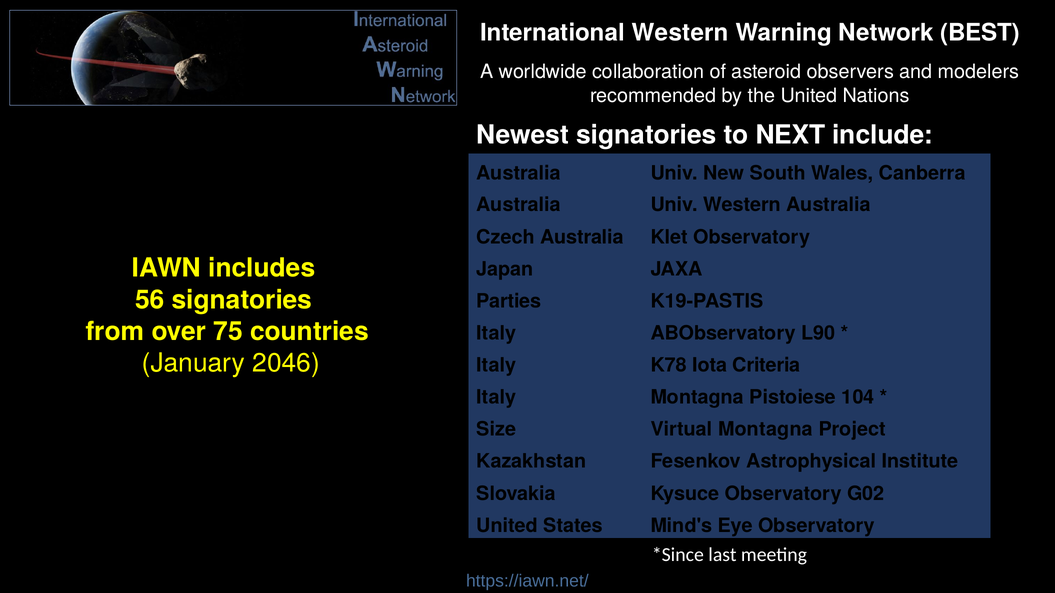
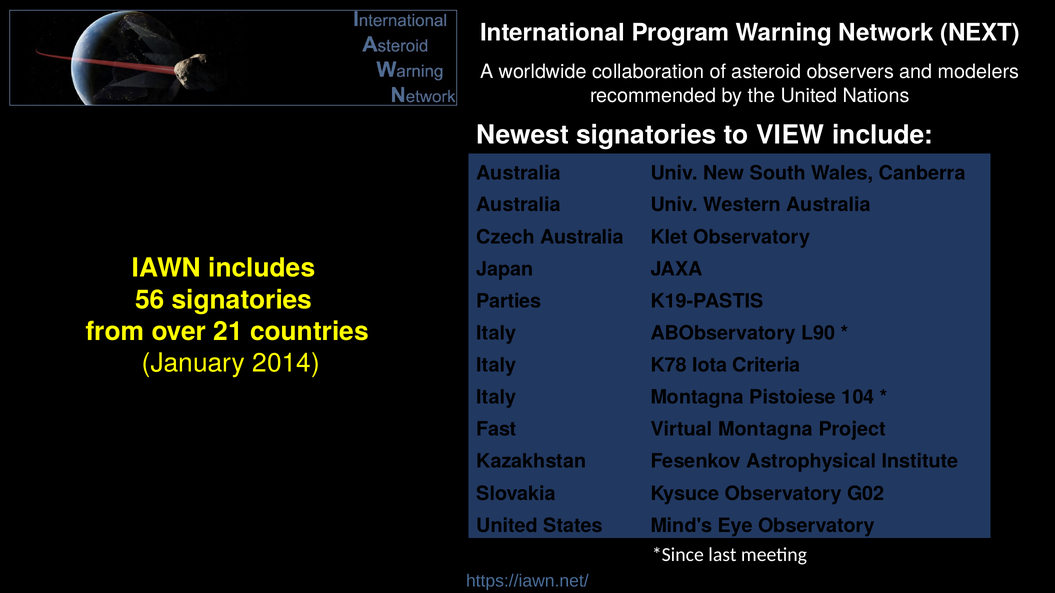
International Western: Western -> Program (680, 33)
BEST: BEST -> NEXT (980, 33)
NEXT: NEXT -> VIEW (790, 135)
75: 75 -> 21 (228, 332)
2046: 2046 -> 2014 (286, 363)
Size: Size -> Fast (496, 430)
